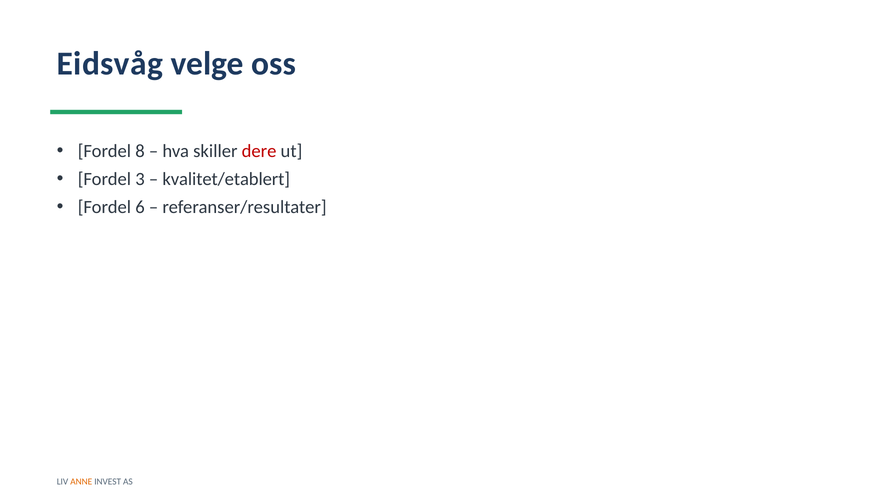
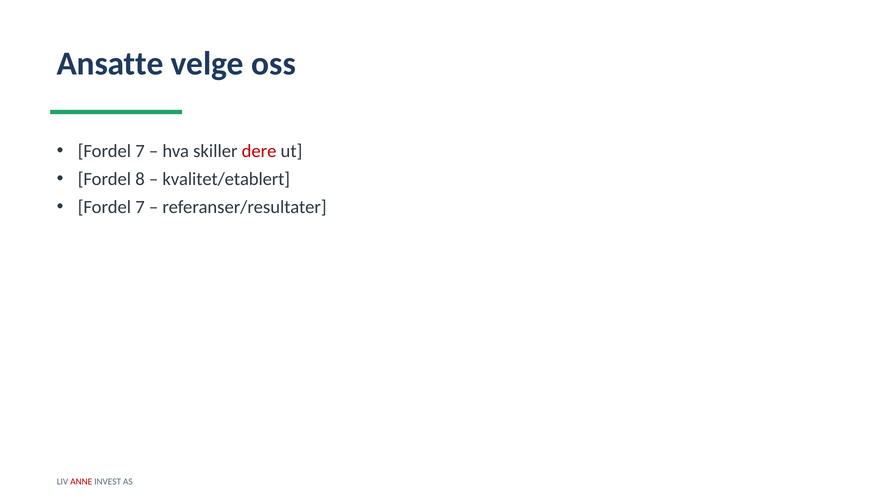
Eidsvåg: Eidsvåg -> Ansatte (110, 64)
8: 8 -> 7 (140, 151)
3: 3 -> 8 (140, 179)
6: 6 -> 7 (140, 207)
ANNE colour: orange -> red (81, 482)
